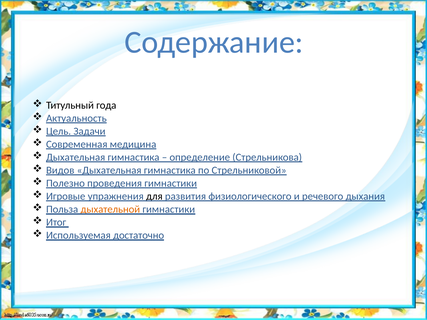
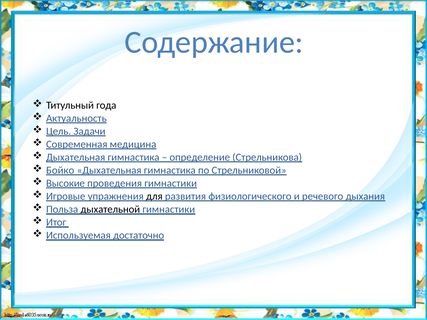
Видов: Видов -> Бойко (60, 170)
Полезно: Полезно -> Высокие (65, 183)
дыхательной colour: orange -> black (110, 209)
